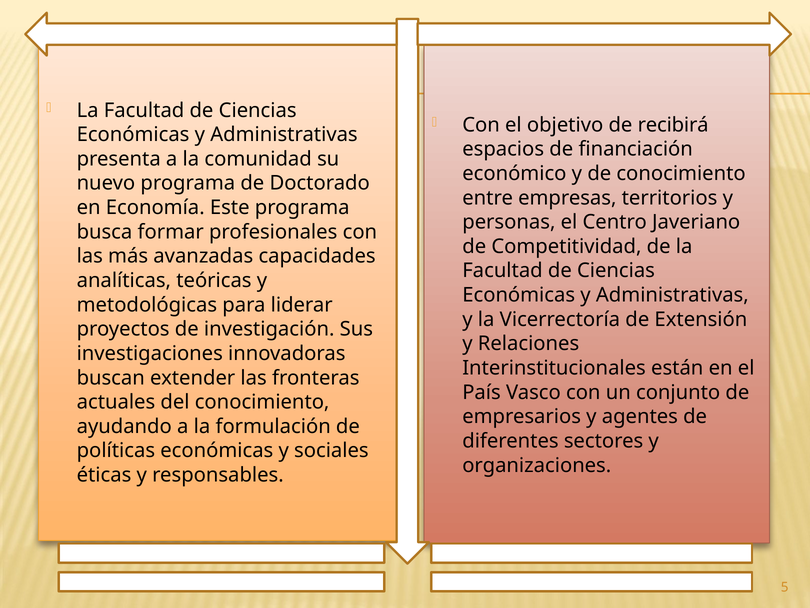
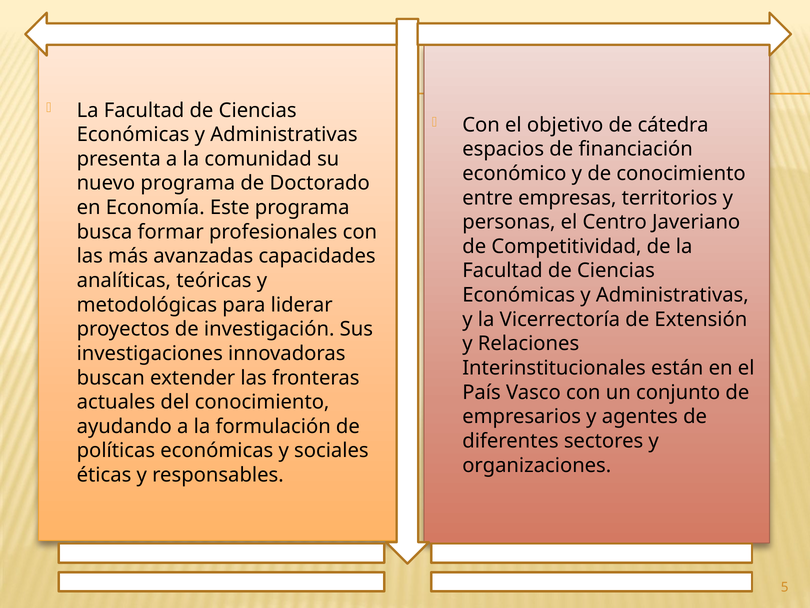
recibirá: recibirá -> cátedra (673, 125)
